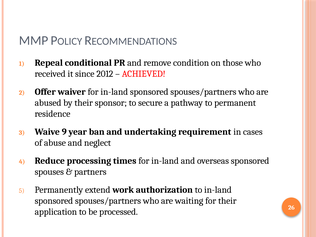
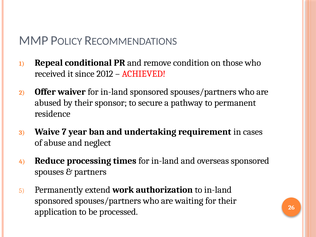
9: 9 -> 7 (64, 132)
